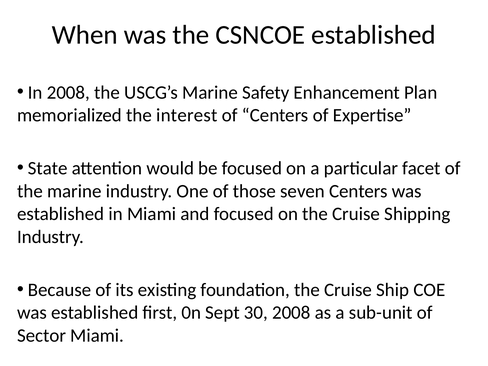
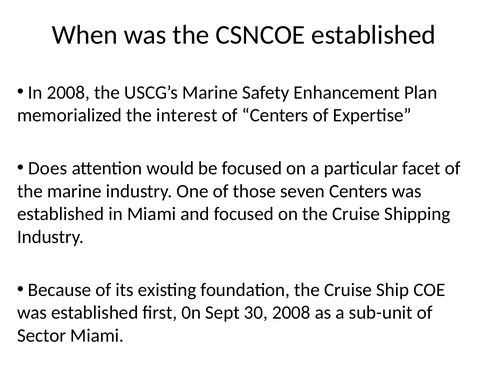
State: State -> Does (48, 168)
